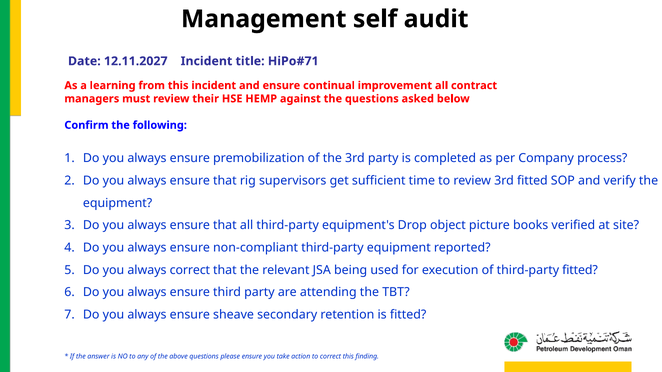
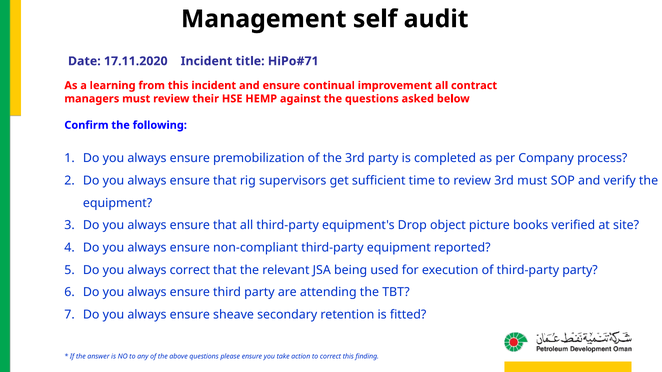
12.11.2027: 12.11.2027 -> 17.11.2020 (136, 61)
3rd fitted: fitted -> must (532, 181)
third-party fitted: fitted -> party (580, 270)
